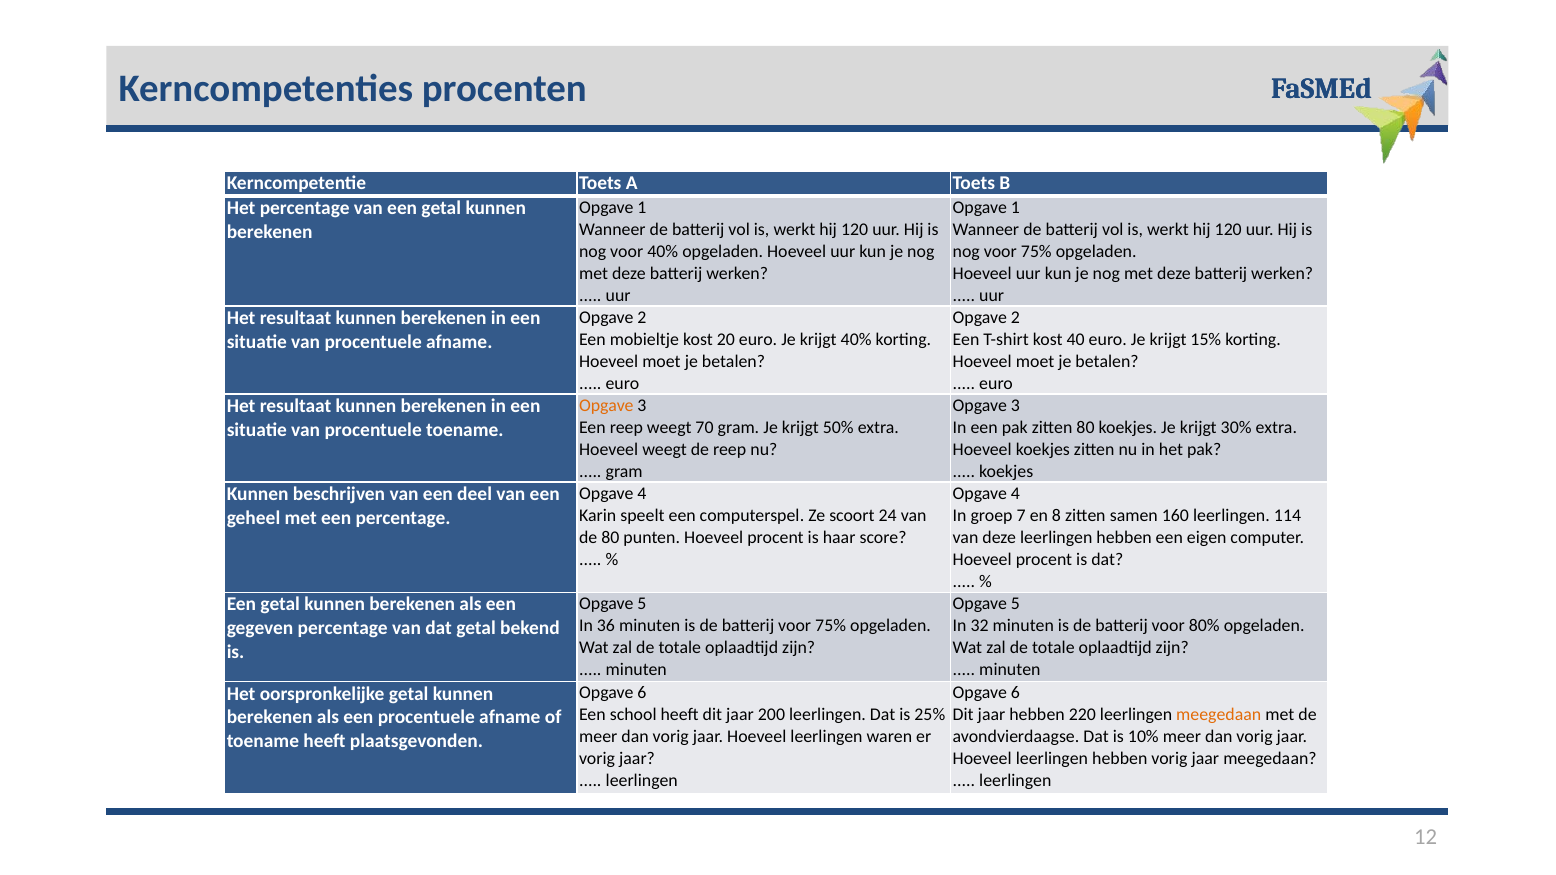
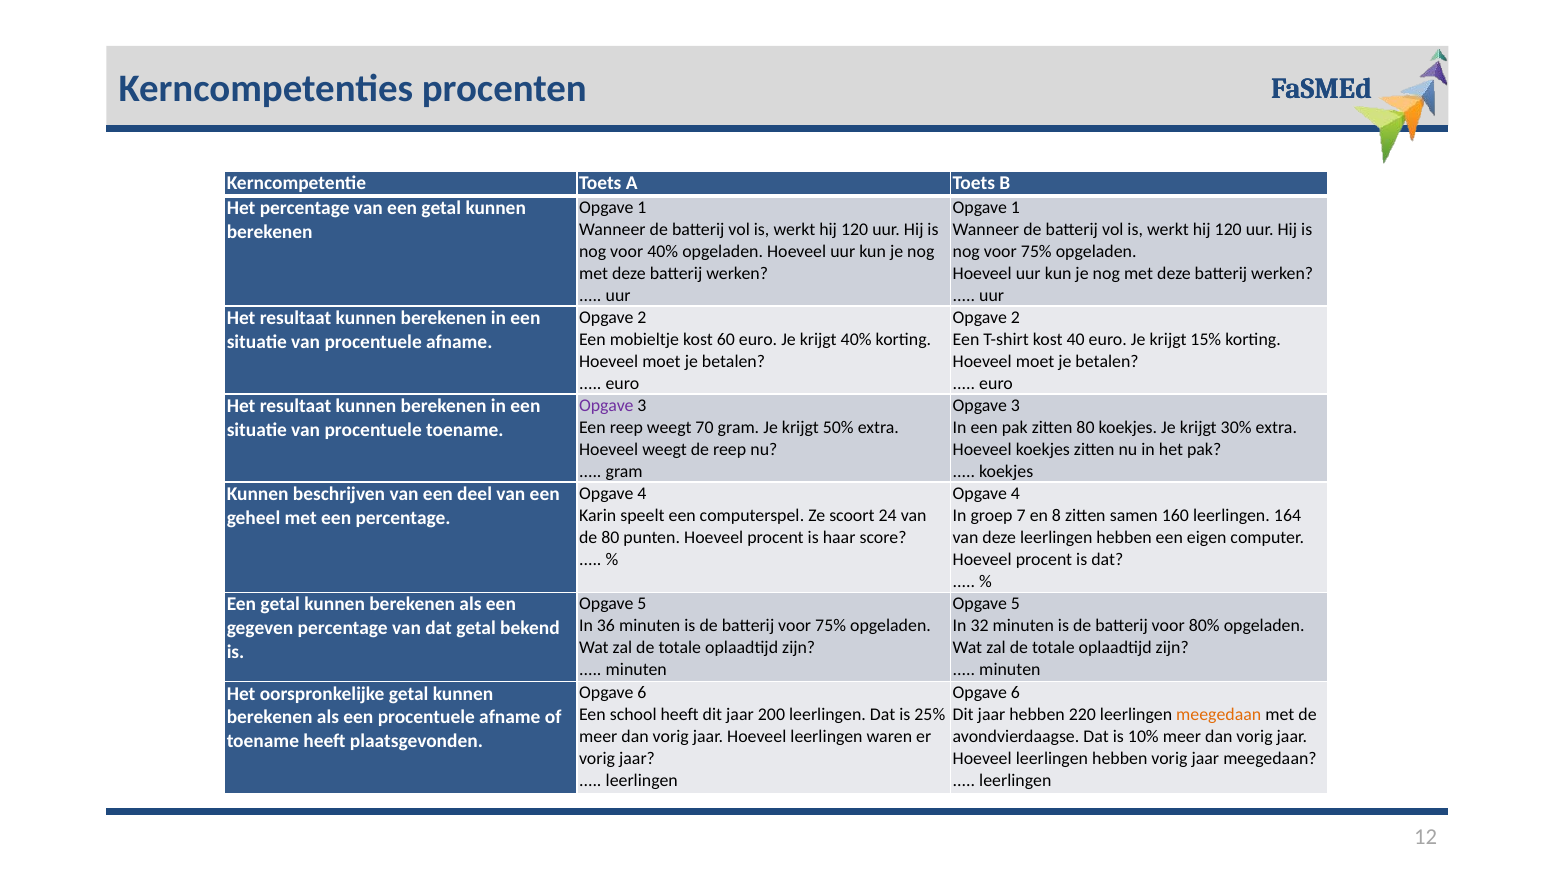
20: 20 -> 60 (726, 339)
Opgave colour: orange -> purple (606, 405)
114: 114 -> 164 (1288, 516)
